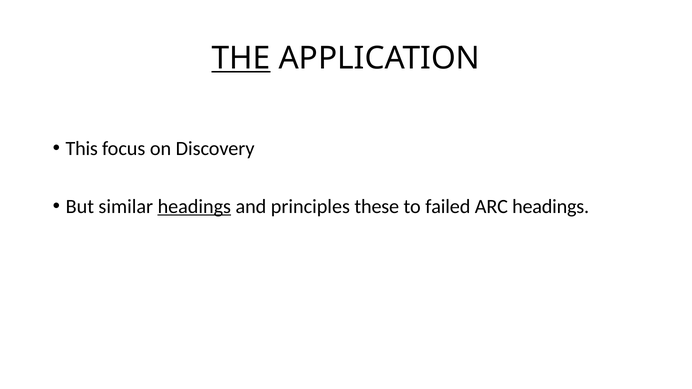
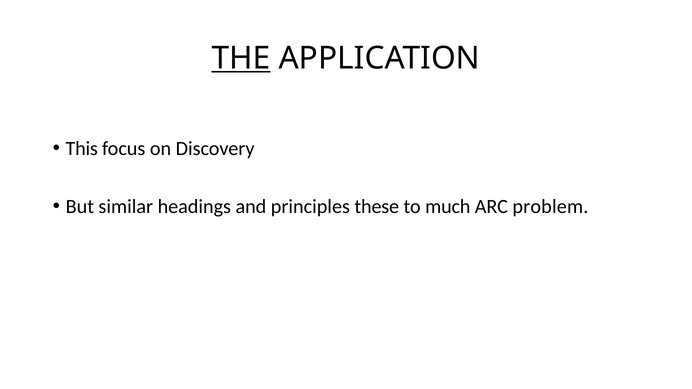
headings underline: present -> none (194, 206)
failed: failed -> much (448, 206)
ARC headings: headings -> problem (550, 206)
